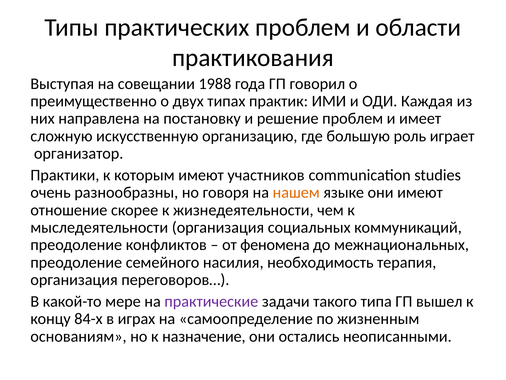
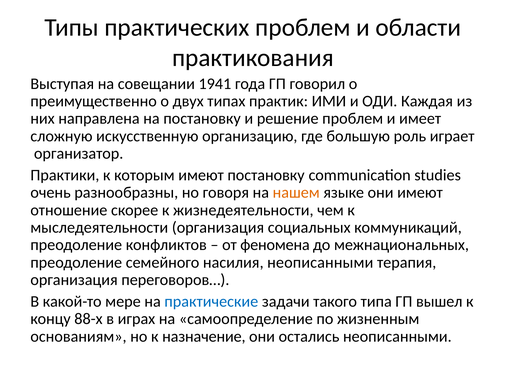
1988: 1988 -> 1941 (215, 84)
имеют участников: участников -> постановку (266, 175)
насилия необходимость: необходимость -> неописанными (320, 262)
практические colour: purple -> blue (211, 301)
84-х: 84-х -> 88-х (88, 319)
